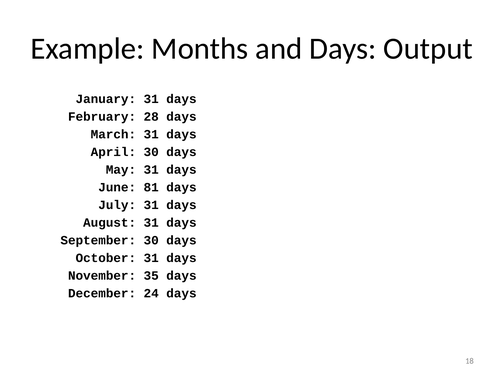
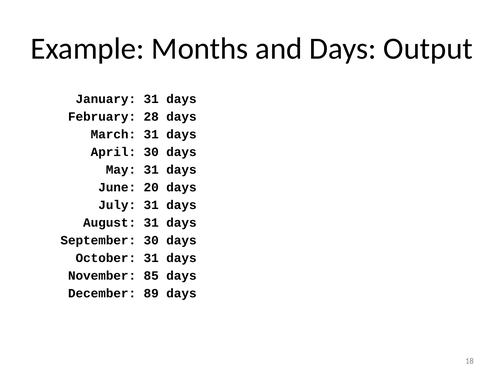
81: 81 -> 20 (151, 187)
35: 35 -> 85 (151, 276)
24: 24 -> 89 (151, 293)
